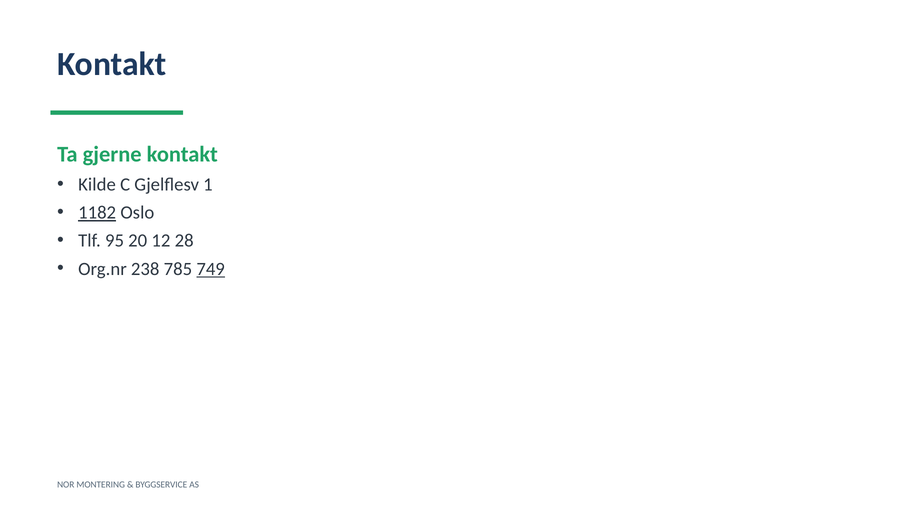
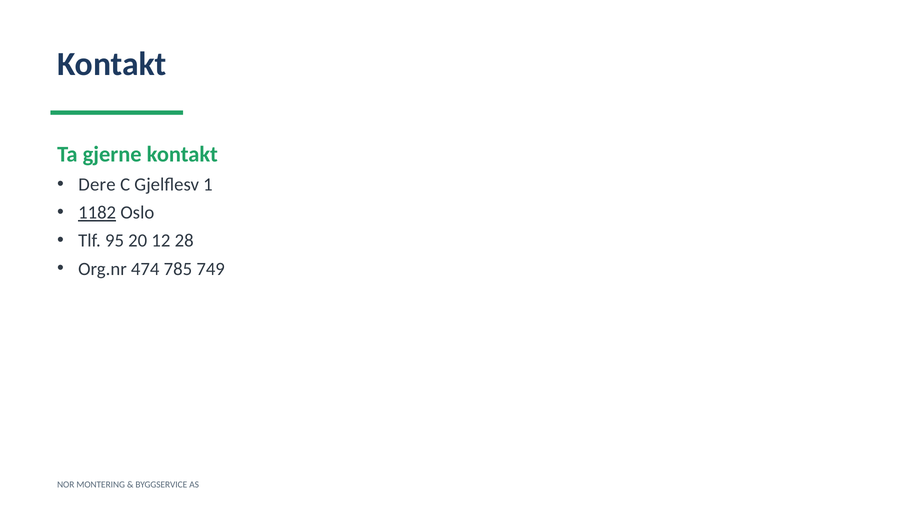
Kilde: Kilde -> Dere (97, 185)
238: 238 -> 474 (145, 269)
749 underline: present -> none (211, 269)
